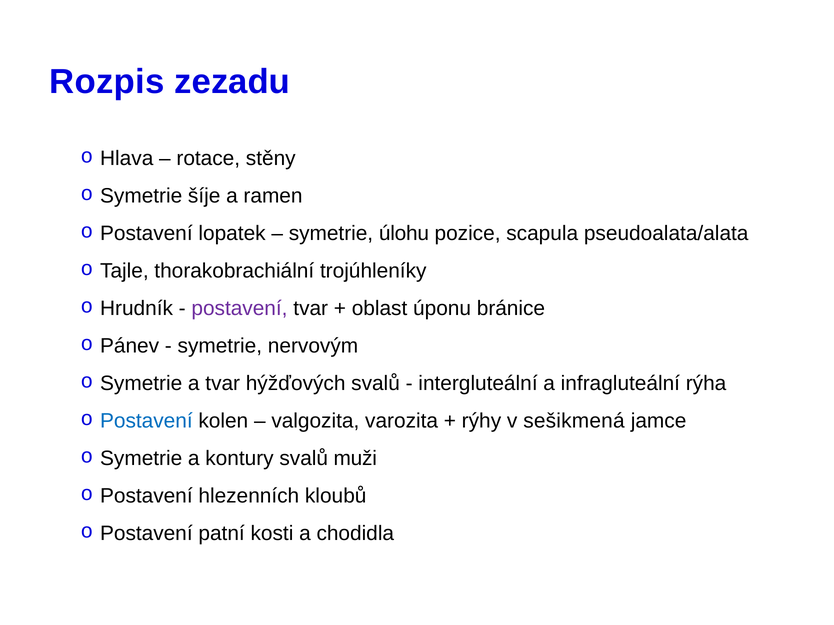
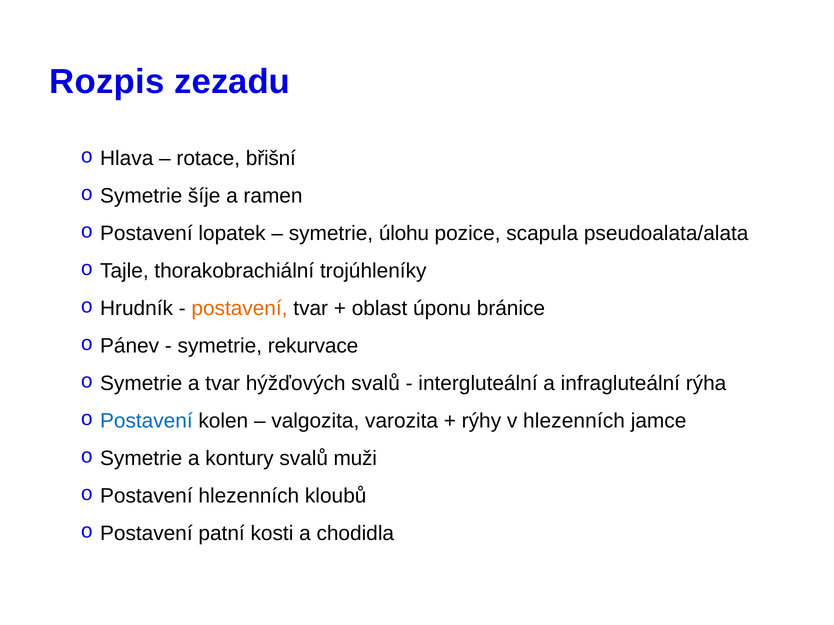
stěny: stěny -> břišní (271, 159)
postavení colour: purple -> orange (239, 309)
nervovým: nervovým -> rekurvace (313, 346)
v sešikmená: sešikmená -> hlezenních (574, 421)
